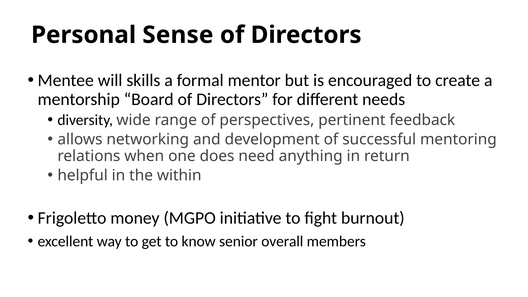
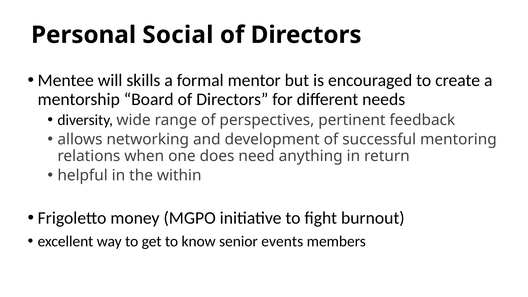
Sense: Sense -> Social (178, 35)
overall: overall -> events (282, 241)
